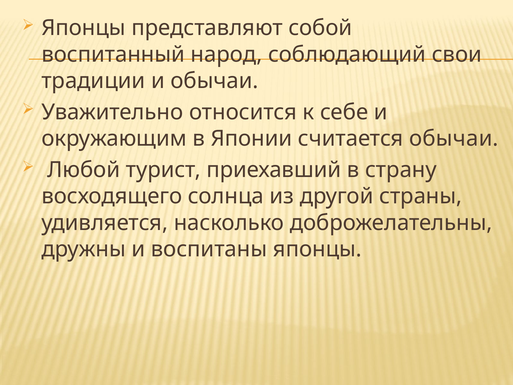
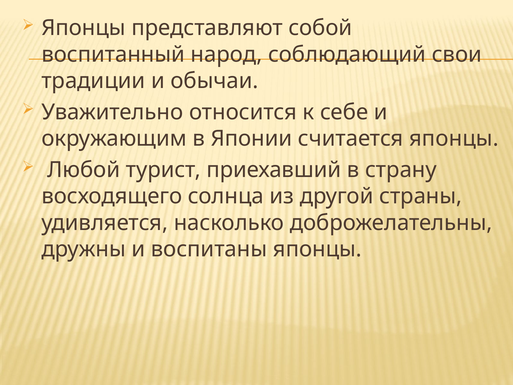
считается обычаи: обычаи -> японцы (454, 139)
